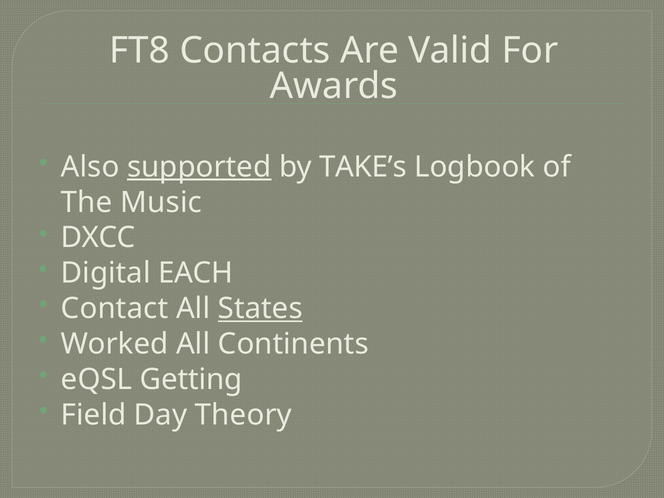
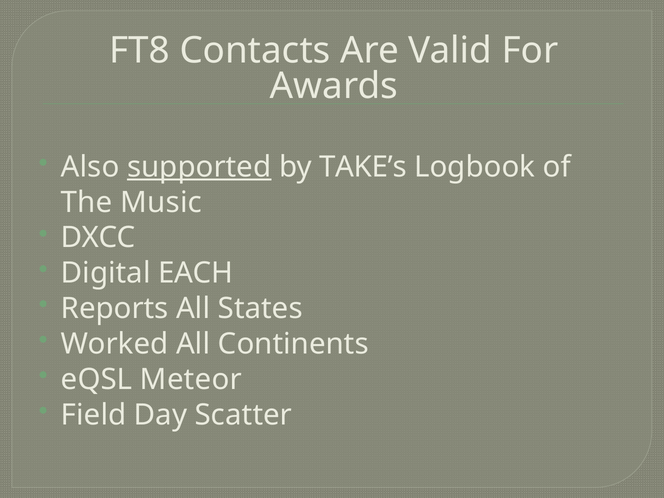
Contact: Contact -> Reports (115, 309)
States underline: present -> none (260, 309)
Getting: Getting -> Meteor (191, 379)
Theory: Theory -> Scatter (243, 415)
